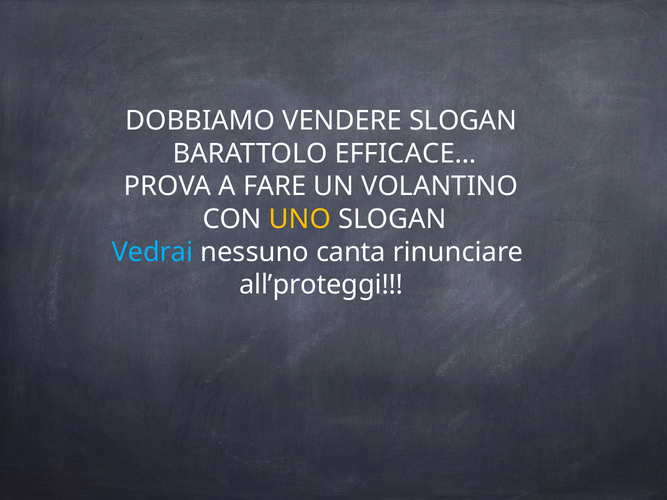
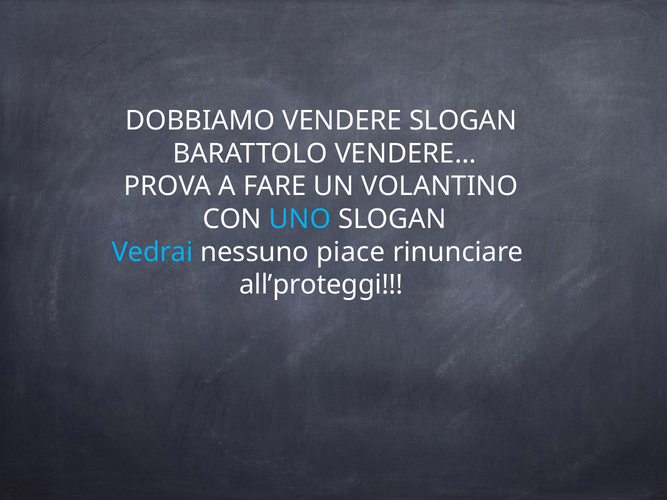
EFFICACE…: EFFICACE… -> VENDERE… (405, 154)
UNO colour: yellow -> light blue (300, 219)
canta: canta -> piace (351, 252)
